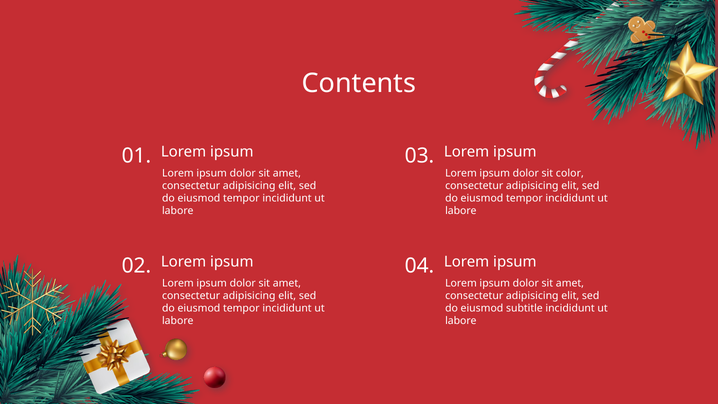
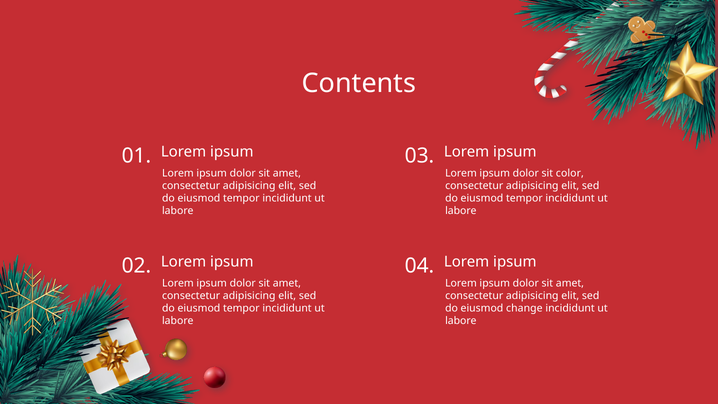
subtitle: subtitle -> change (524, 308)
